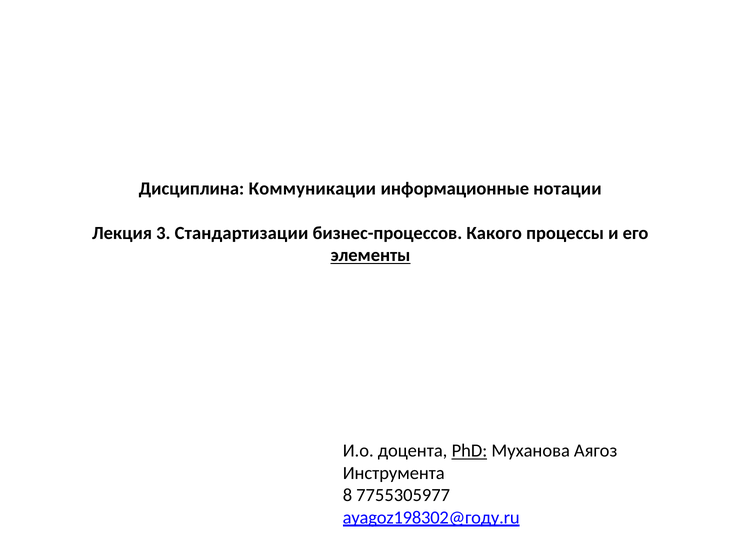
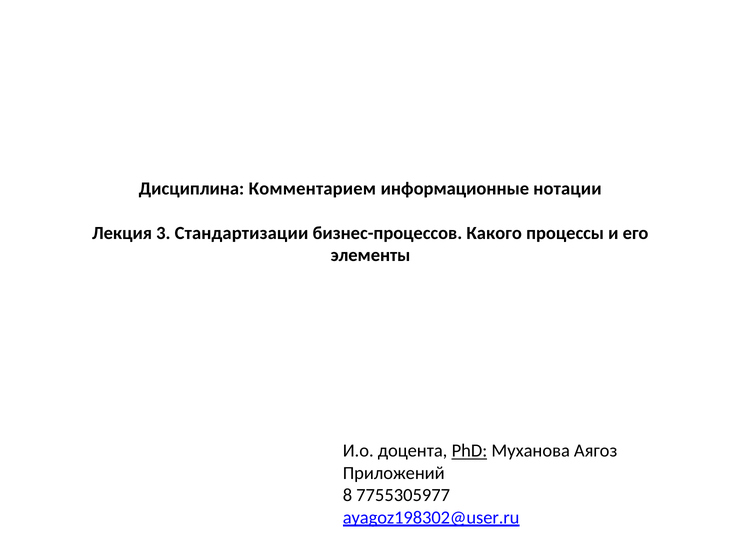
Коммуникации: Коммуникации -> Комментарием (312, 189)
элементы underline: present -> none (371, 256)
Инструмента: Инструмента -> Приложений (394, 474)
ayagoz198302@году.ru: ayagoz198302@году.ru -> ayagoz198302@user.ru (431, 518)
